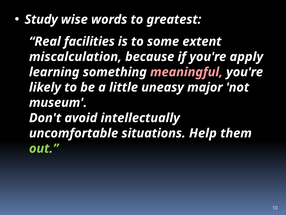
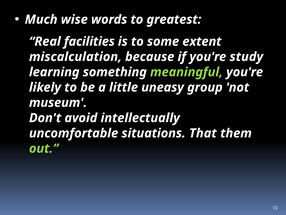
Study: Study -> Much (41, 19)
apply: apply -> study (246, 57)
meaningful colour: pink -> light green (186, 72)
major: major -> group (205, 87)
Help: Help -> That (203, 133)
